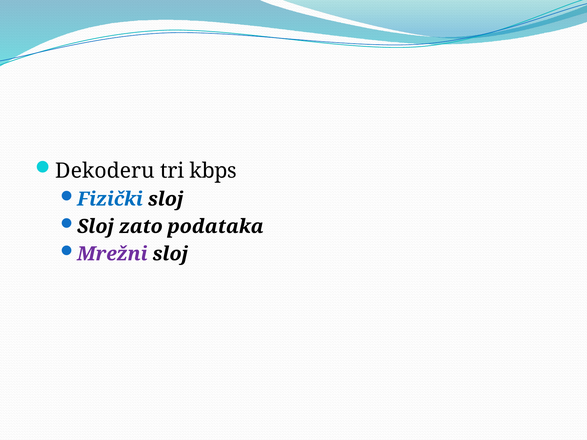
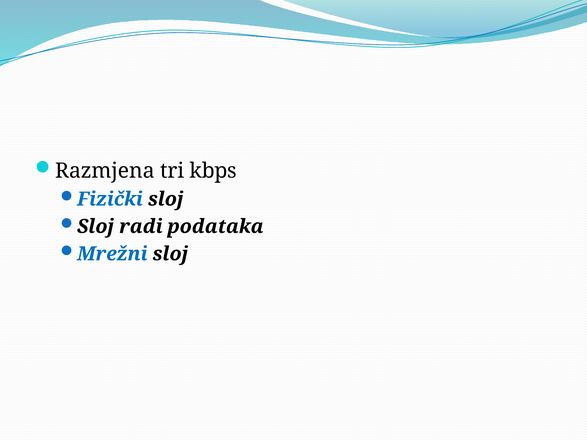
Dekoderu: Dekoderu -> Razmjena (105, 171)
zato: zato -> radi (141, 227)
Mrežni colour: purple -> blue (112, 254)
